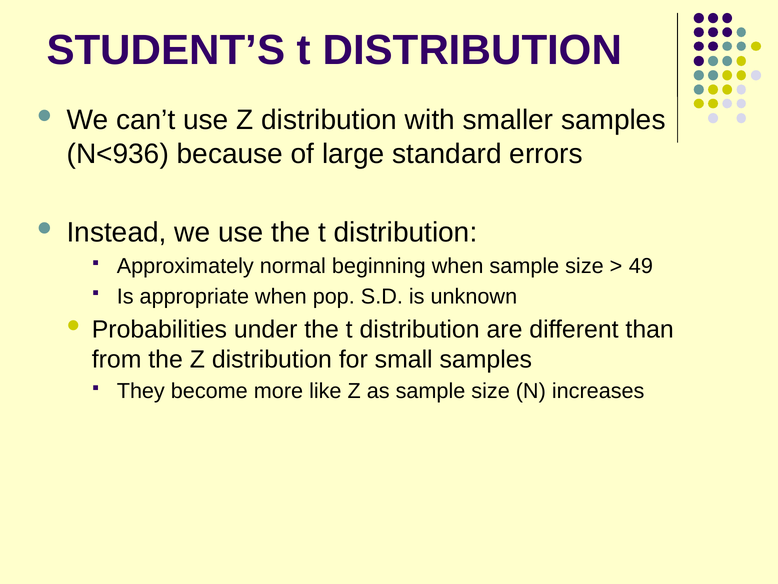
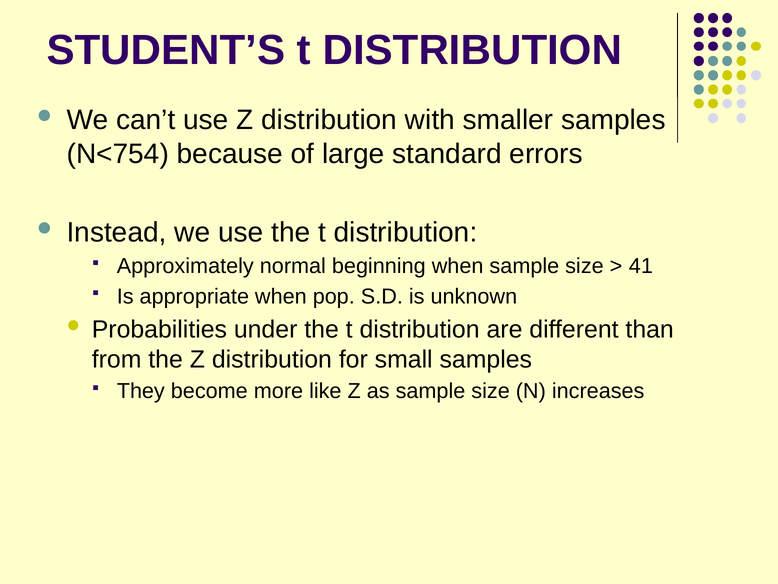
N<936: N<936 -> N<754 (118, 154)
49: 49 -> 41 (641, 266)
